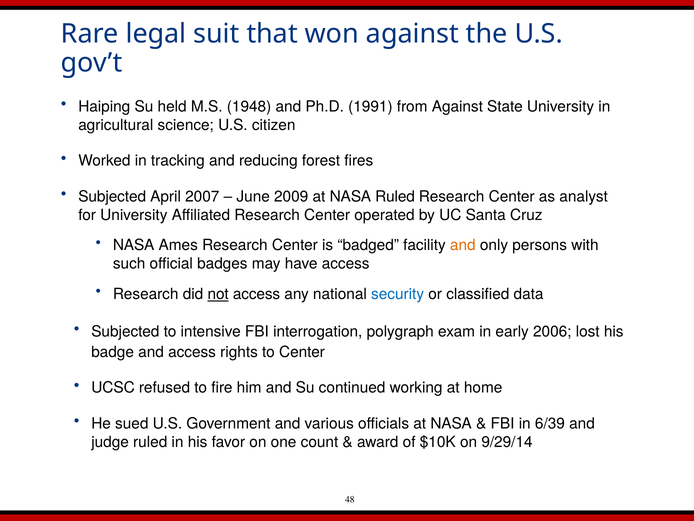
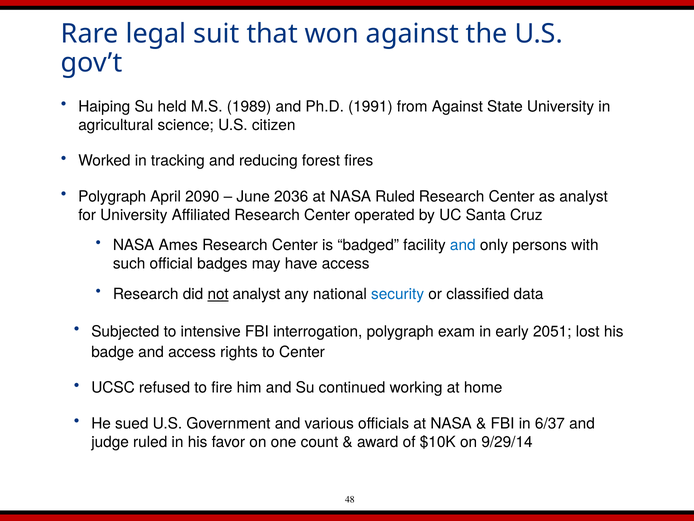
1948: 1948 -> 1989 (249, 106)
Subjected: Subjected -> Polygraph (112, 197)
2007: 2007 -> 2090 (202, 197)
2009: 2009 -> 2036 (291, 197)
and colour: orange -> blue (463, 245)
not access: access -> analyst (257, 294)
2006: 2006 -> 2051 (552, 331)
6/39: 6/39 -> 6/37 (550, 423)
